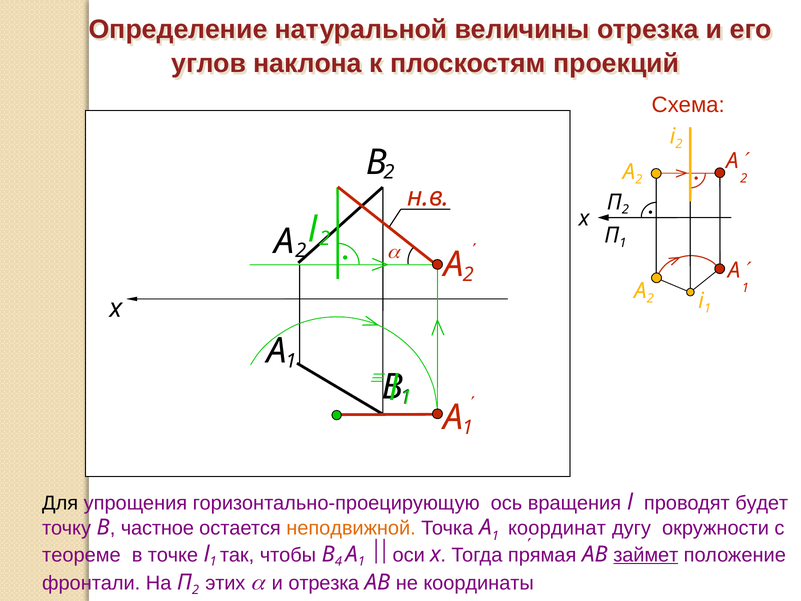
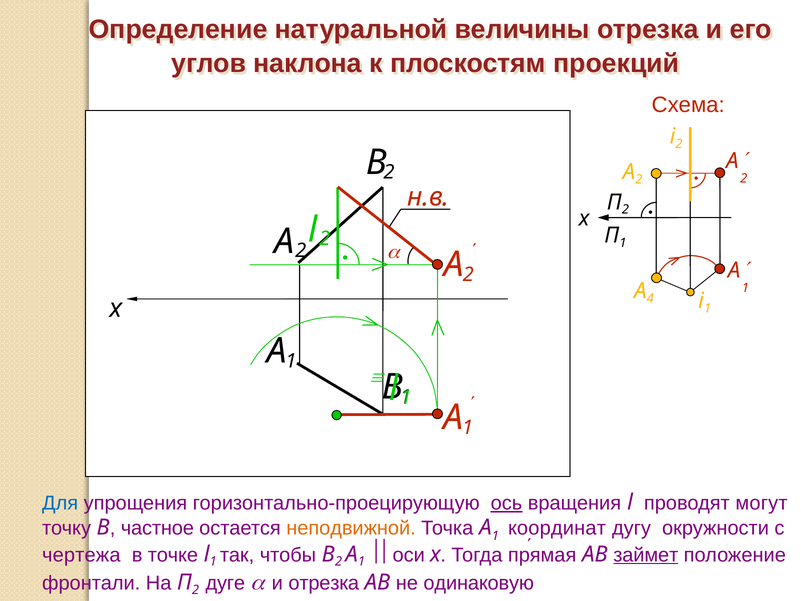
2: 2 -> 4 (650, 299)
Для colour: black -> blue (60, 503)
ось underline: none -> present (506, 503)
будет: будет -> могут (762, 503)
теореме: теореме -> чертежа (81, 555)
чтобы В 4: 4 -> 2 (338, 561)
этих: этих -> дуге (225, 583)
координаты: координаты -> одинаковую (479, 583)
